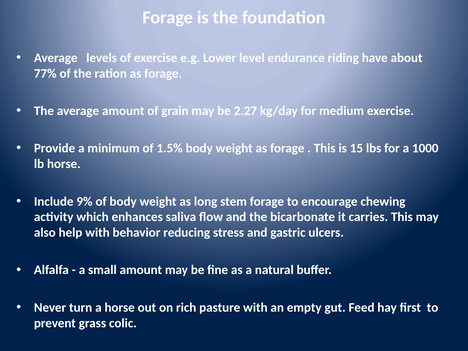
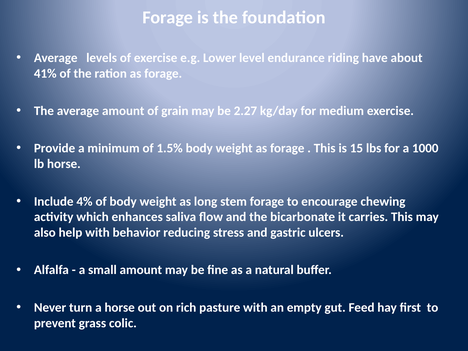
77%: 77% -> 41% (45, 73)
9%: 9% -> 4% (85, 201)
